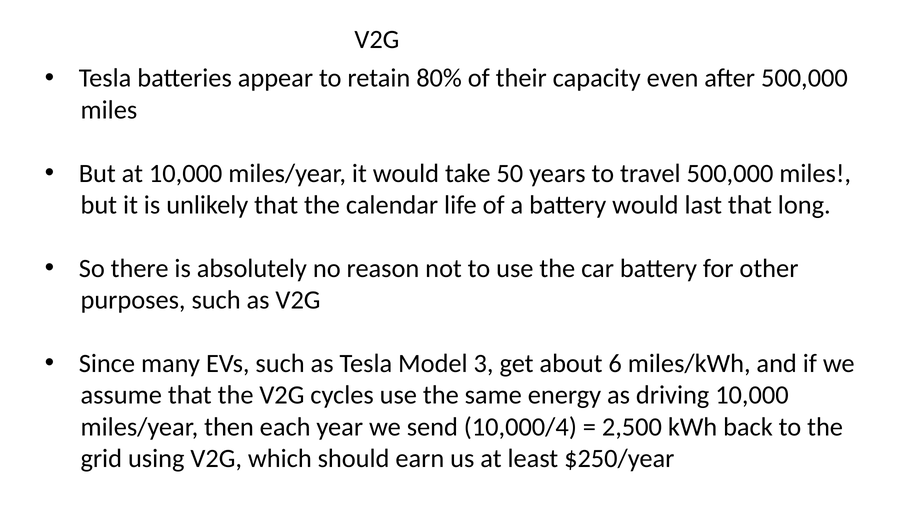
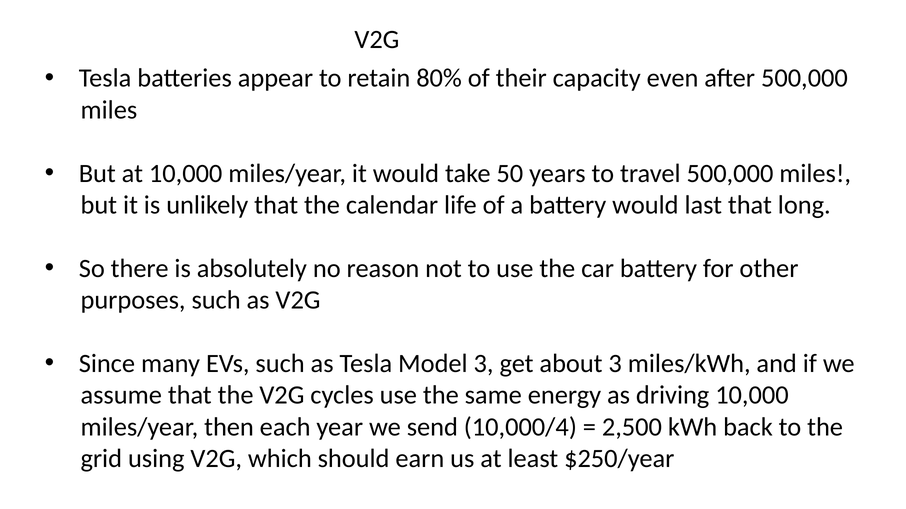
about 6: 6 -> 3 (615, 364)
